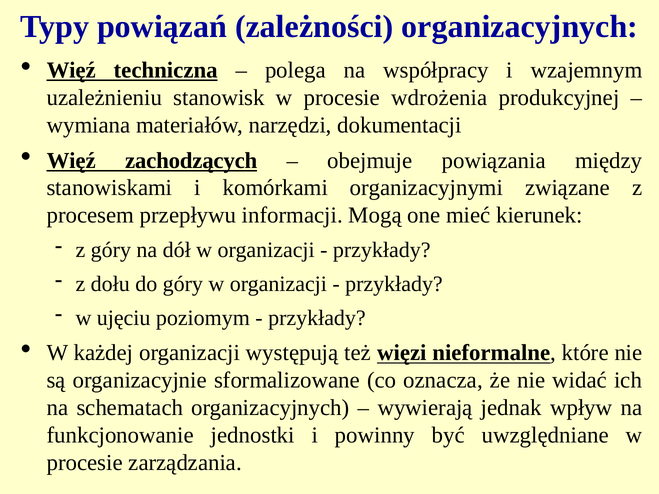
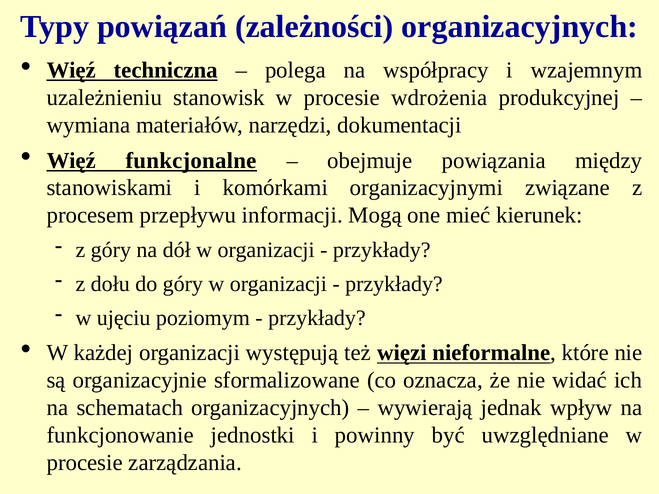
zachodzących: zachodzących -> funkcjonalne (191, 161)
